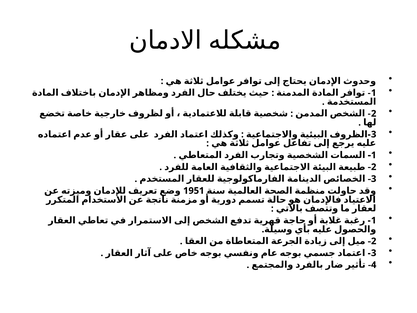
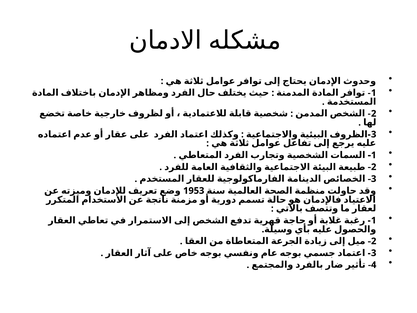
1951: 1951 -> 1953 (194, 191)
